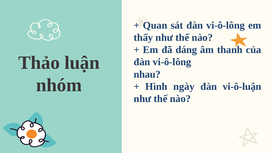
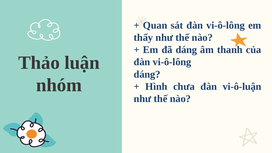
nhau: nhau -> dáng (147, 74)
ngày: ngày -> chưa (184, 86)
